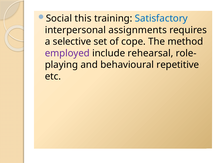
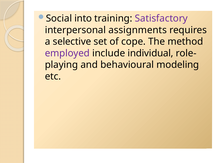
this: this -> into (83, 18)
Satisfactory colour: blue -> purple (161, 18)
rehearsal: rehearsal -> individual (151, 53)
repetitive: repetitive -> modeling (178, 65)
